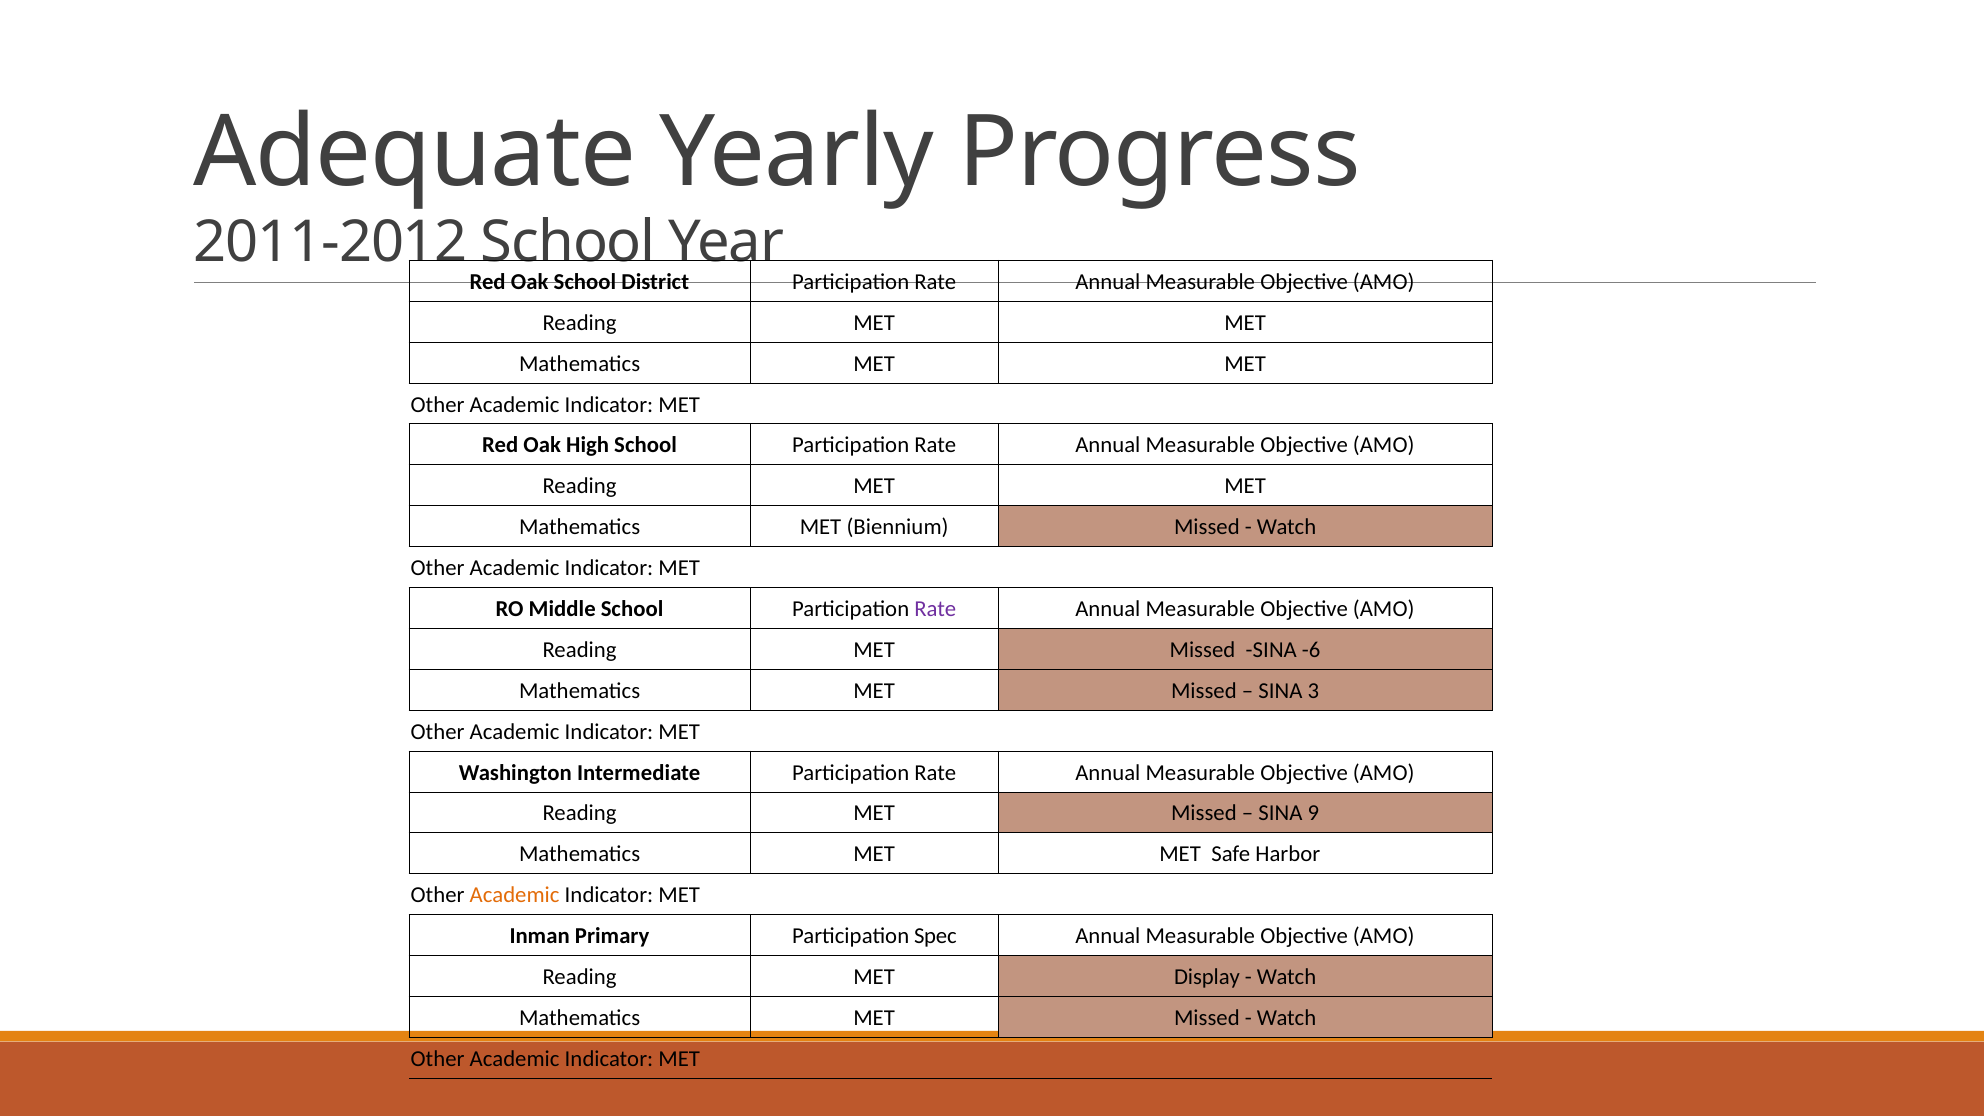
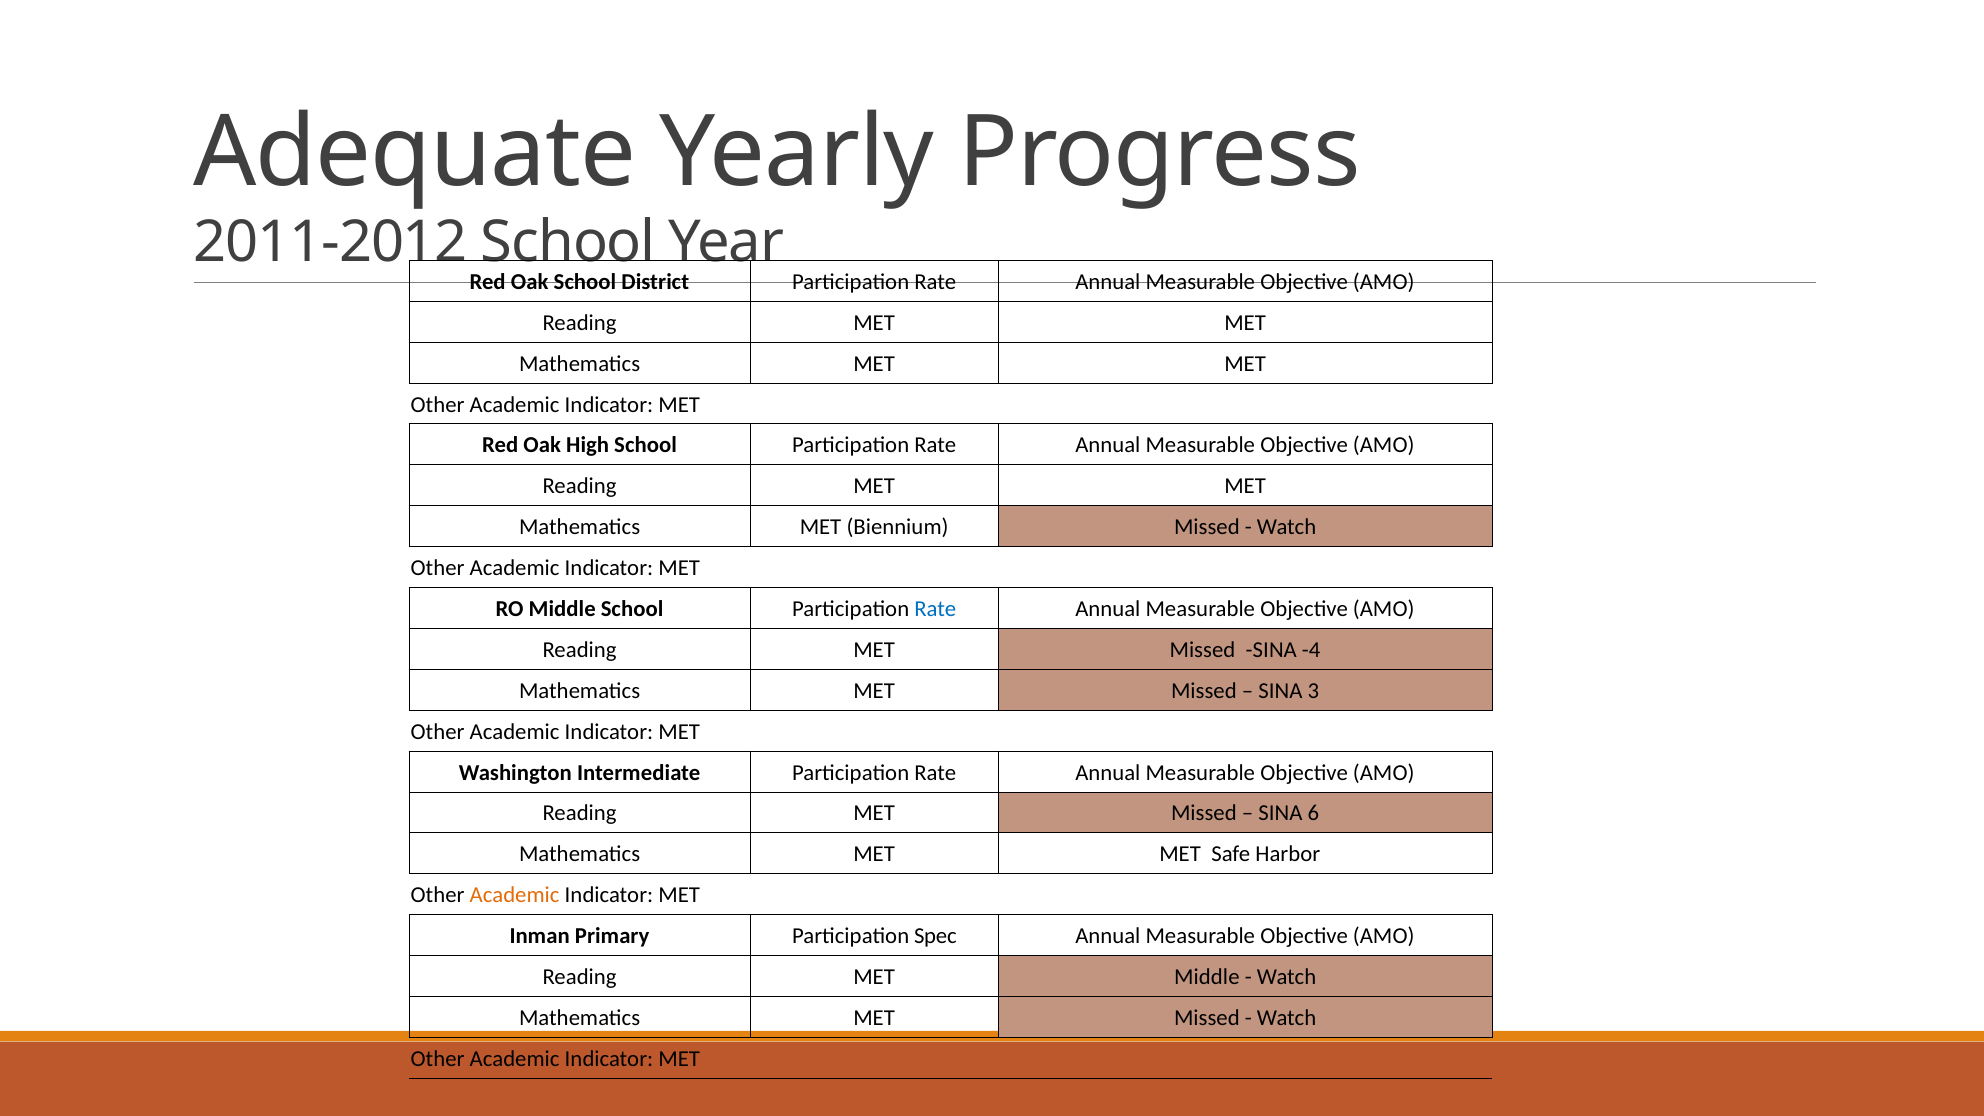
Rate colour: purple -> blue (935, 609)
-6: -6 -> -4 (1311, 650)
9: 9 -> 6 (1313, 813)
MET Display: Display -> Middle (1207, 977)
